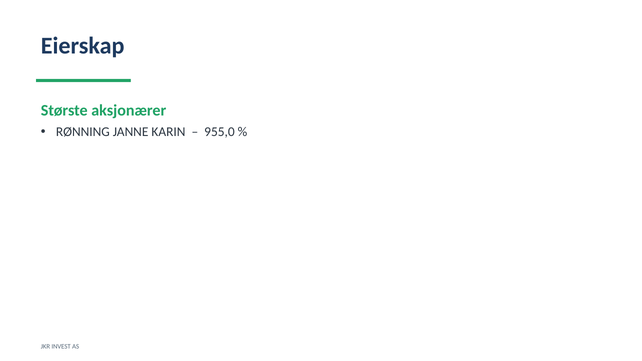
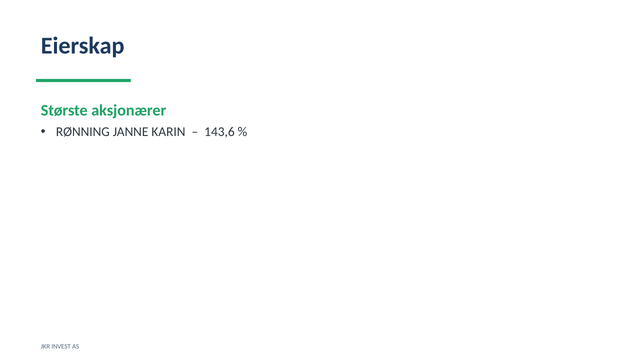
955,0: 955,0 -> 143,6 (219, 132)
